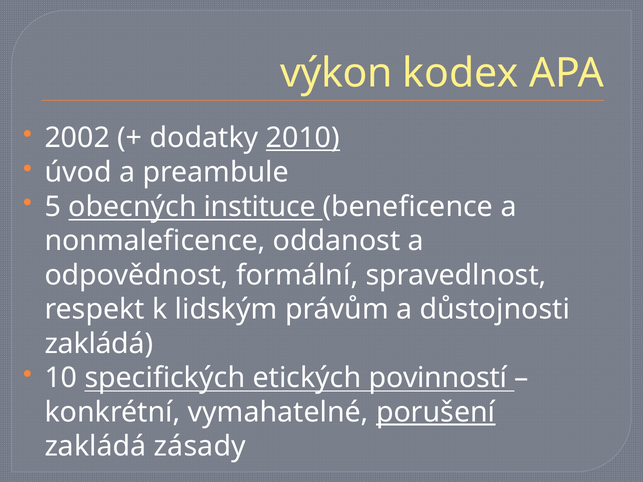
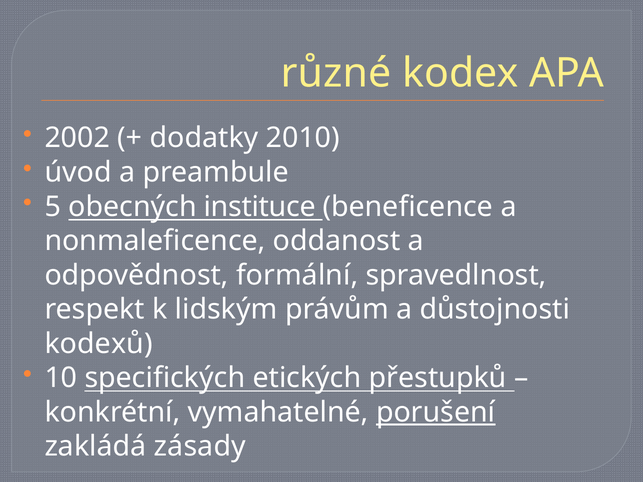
výkon: výkon -> různé (336, 73)
2010 underline: present -> none (303, 138)
zakládá: zakládá -> kodexů (99, 344)
povinností: povinností -> přestupků (438, 378)
